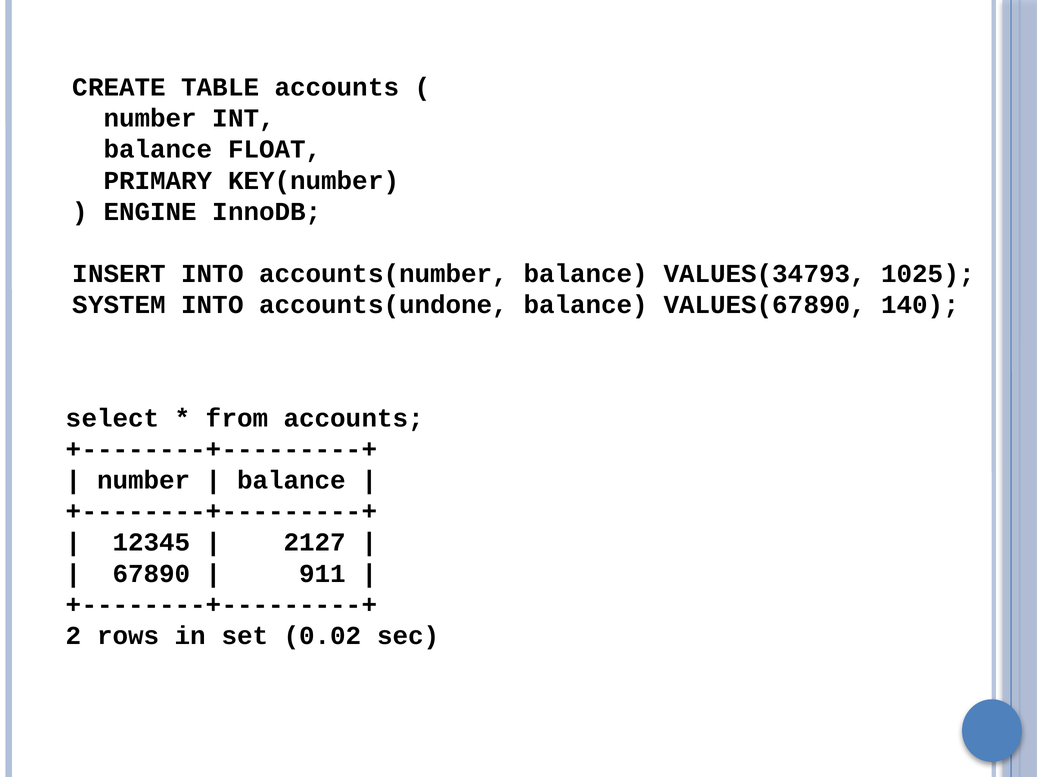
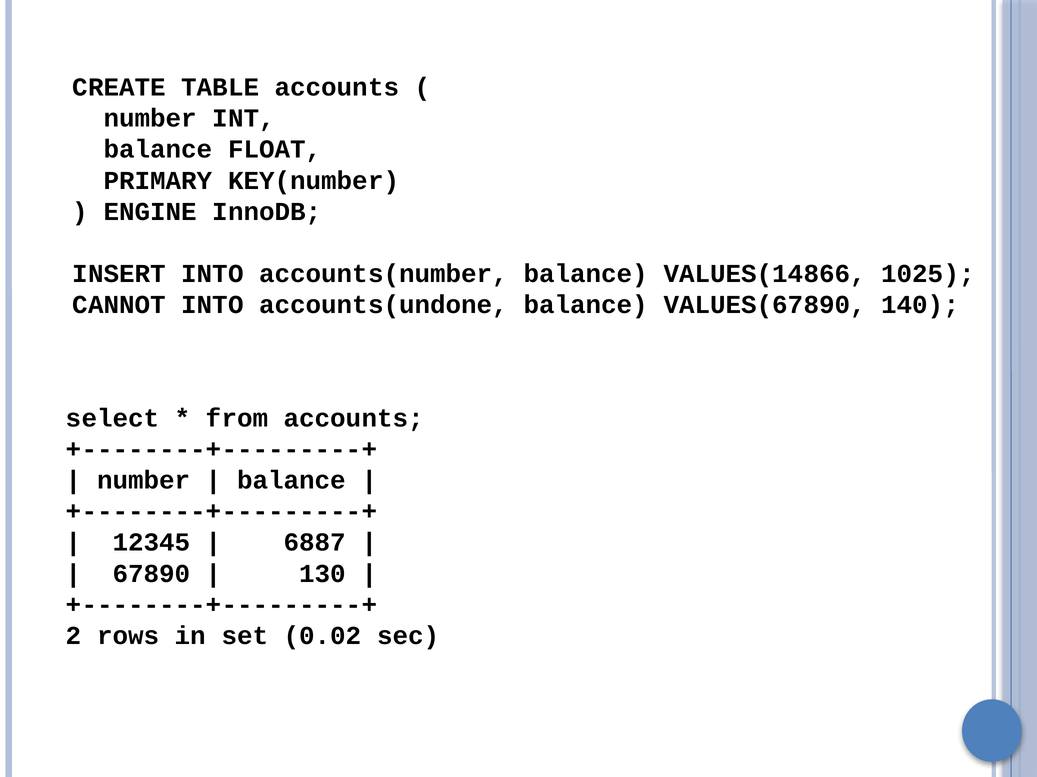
VALUES(34793: VALUES(34793 -> VALUES(14866 (765, 274)
SYSTEM: SYSTEM -> CANNOT (119, 305)
2127: 2127 -> 6887 (315, 543)
911: 911 -> 130 (323, 574)
